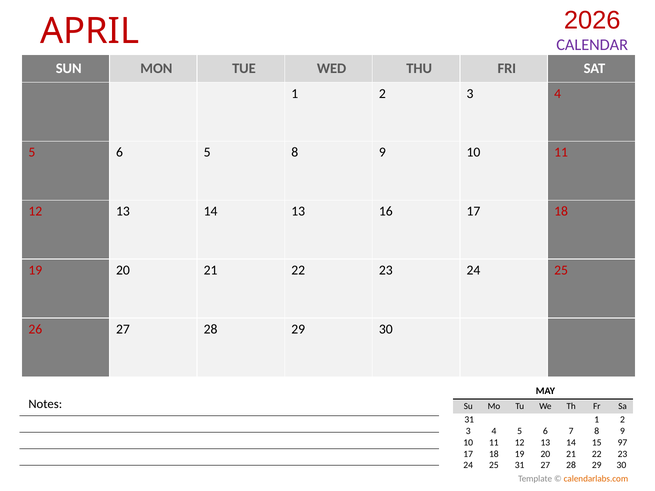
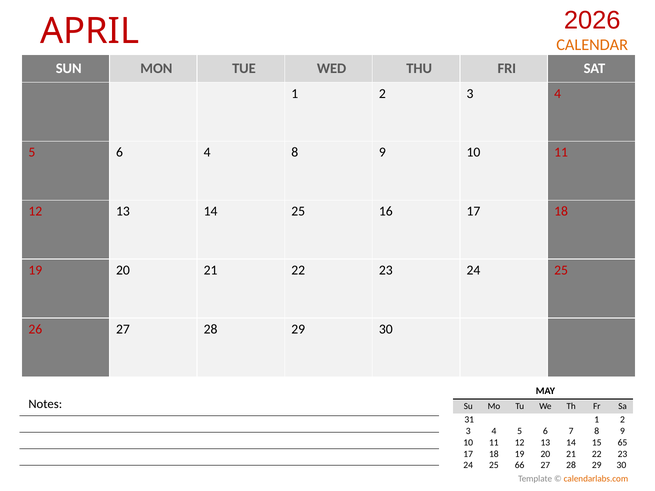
CALENDAR colour: purple -> orange (592, 45)
6 5: 5 -> 4 (207, 153)
14 13: 13 -> 25 (298, 211)
97: 97 -> 65 (622, 443)
25 31: 31 -> 66 (520, 466)
